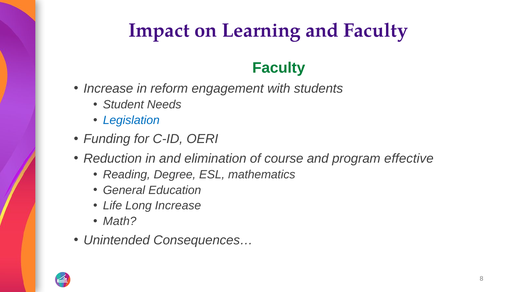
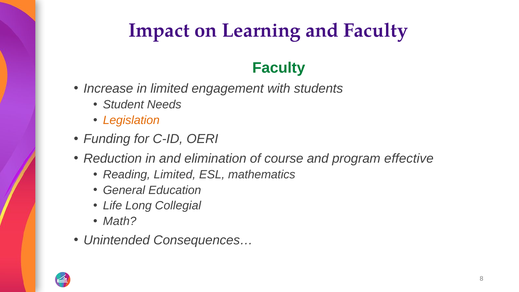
in reform: reform -> limited (169, 89)
Legislation colour: blue -> orange (131, 120)
Reading Degree: Degree -> Limited (175, 175)
Long Increase: Increase -> Collegial (178, 206)
